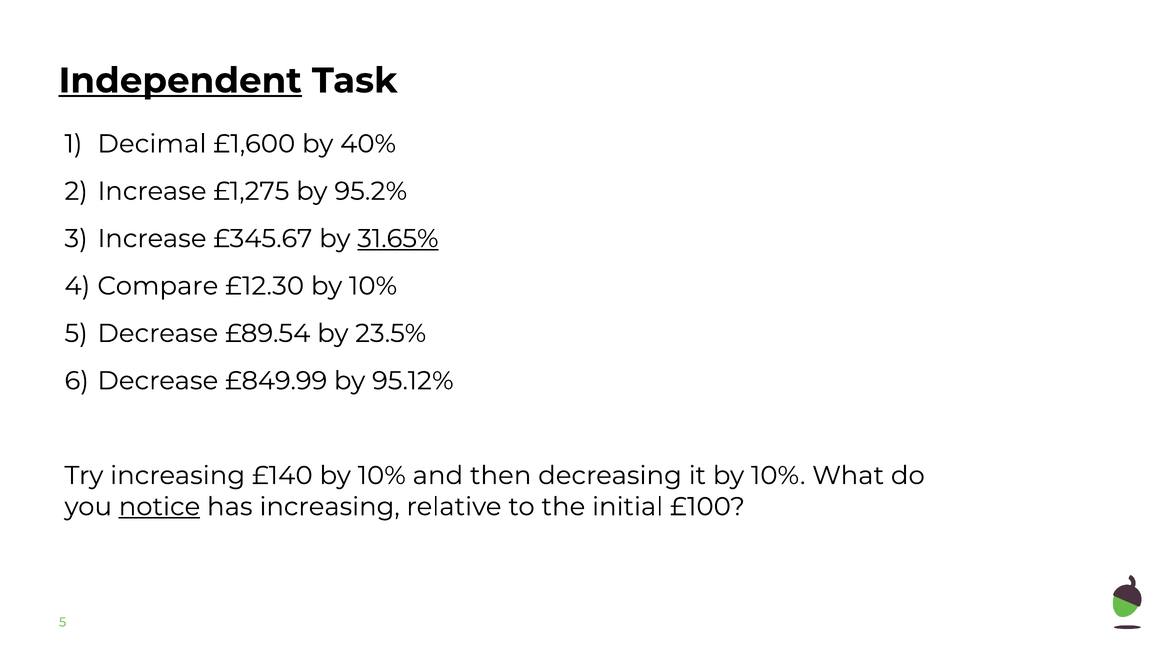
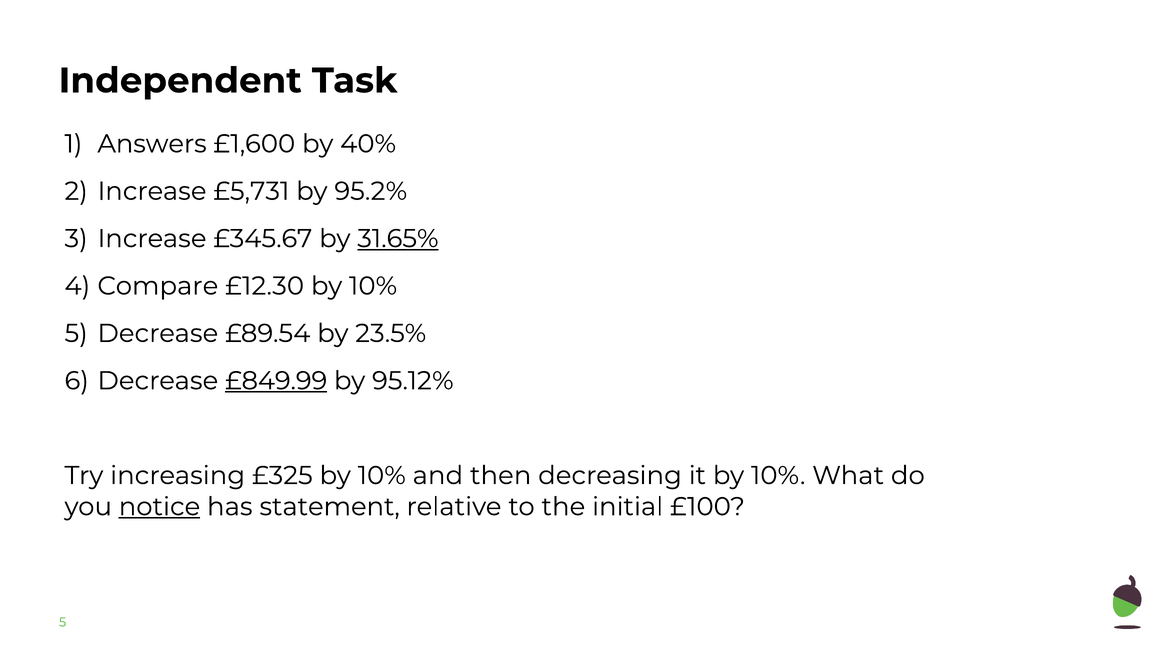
Independent underline: present -> none (180, 81)
Decimal: Decimal -> Answers (152, 144)
£1,275: £1,275 -> £5,731 (251, 191)
£849.99 underline: none -> present (276, 381)
£140: £140 -> £325 (282, 476)
has increasing: increasing -> statement (330, 507)
